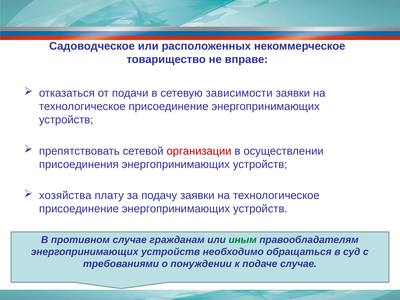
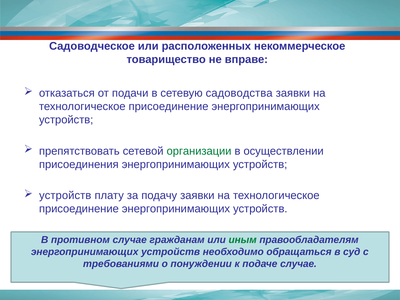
зависимости: зависимости -> садоводства (239, 93)
организации colour: red -> green (199, 151)
хозяйства: хозяйства -> устройств (65, 196)
